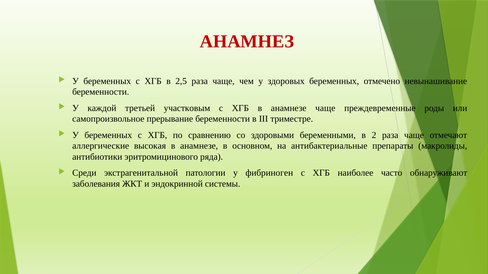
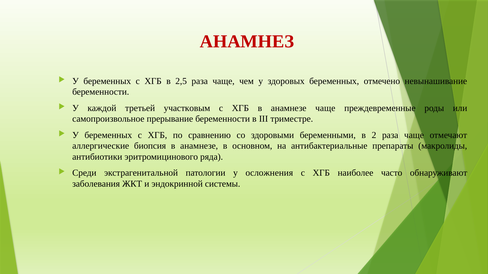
высокая: высокая -> биопсия (150, 146)
фибриноген: фибриноген -> осложнения (269, 173)
